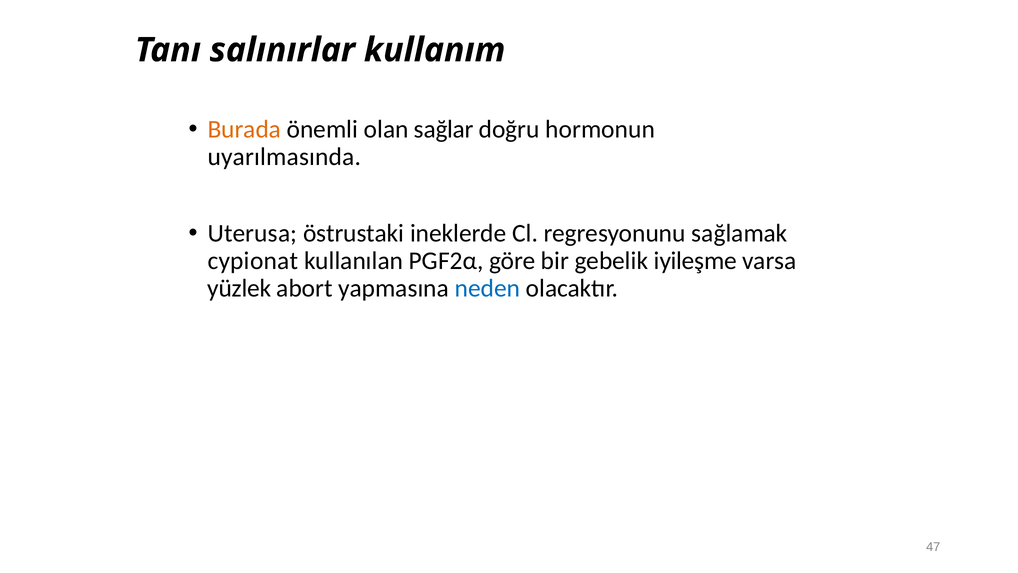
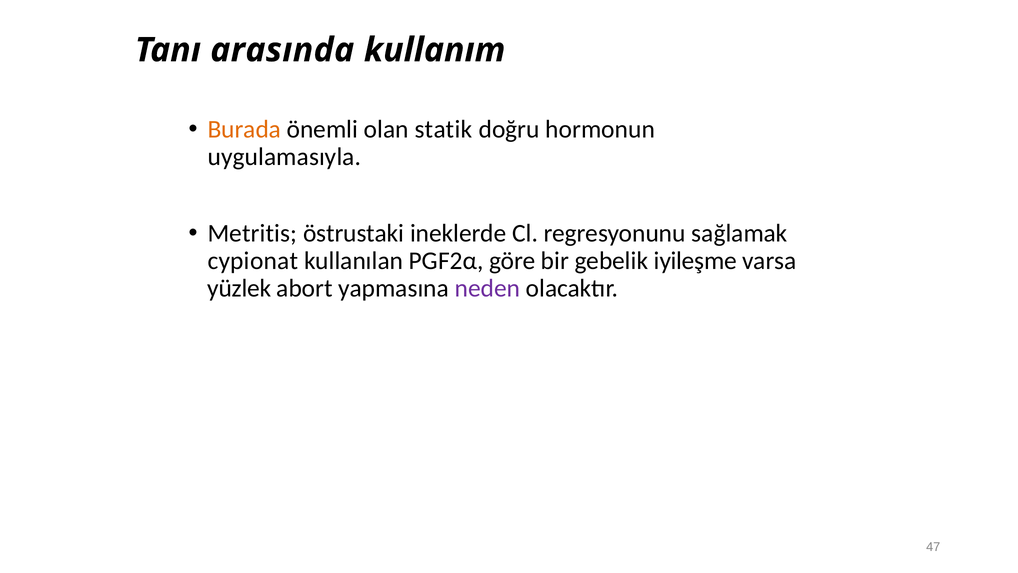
salınırlar: salınırlar -> arasında (282, 50)
sağlar: sağlar -> statik (443, 129)
uyarılmasında: uyarılmasında -> uygulamasıyla (284, 157)
Uterusa: Uterusa -> Metritis (252, 233)
neden colour: blue -> purple (487, 288)
